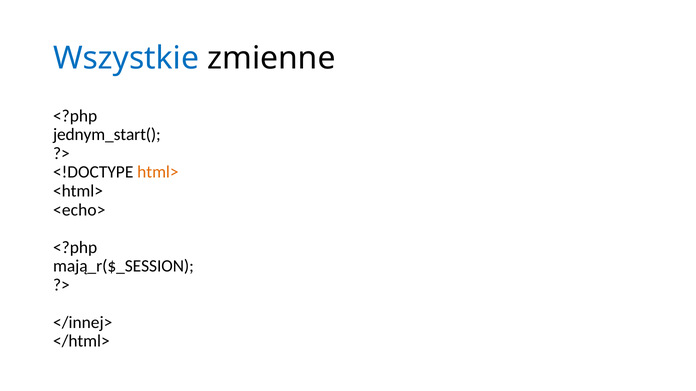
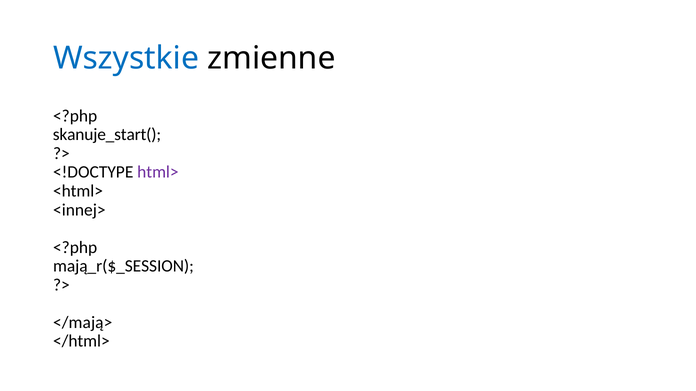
jednym_start(: jednym_start( -> skanuje_start( (107, 135)
html> colour: orange -> purple (158, 172)
<echo>: <echo> -> <innej> (79, 210)
</innej>: </innej> -> </mają> (83, 323)
